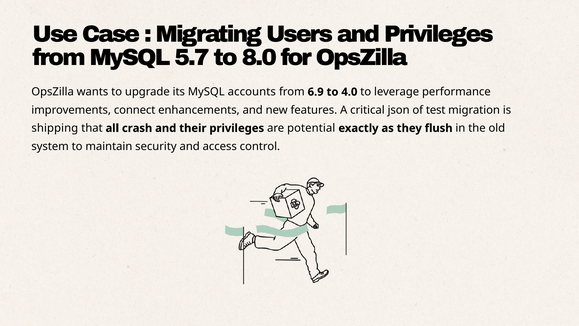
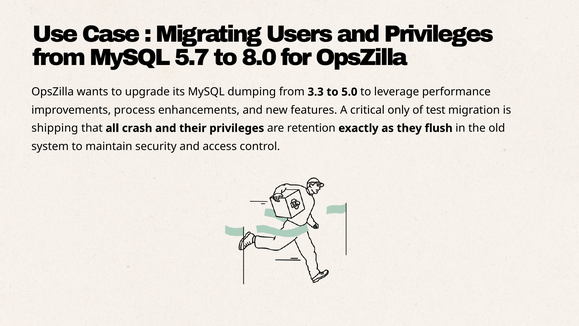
accounts: accounts -> dumping (252, 92)
6.9: 6.9 -> 3.3 (316, 92)
4.0: 4.0 -> 5.0 (349, 92)
connect: connect -> process (135, 110)
json: json -> only (399, 110)
potential: potential -> retention (311, 128)
